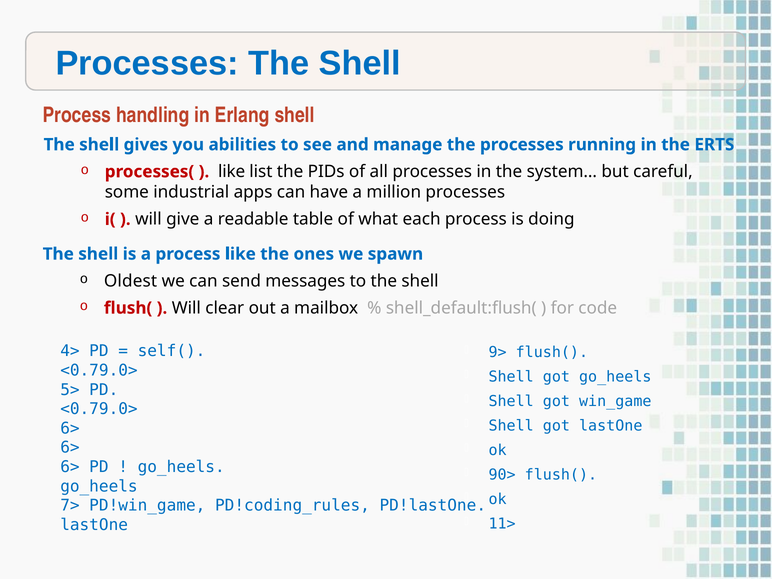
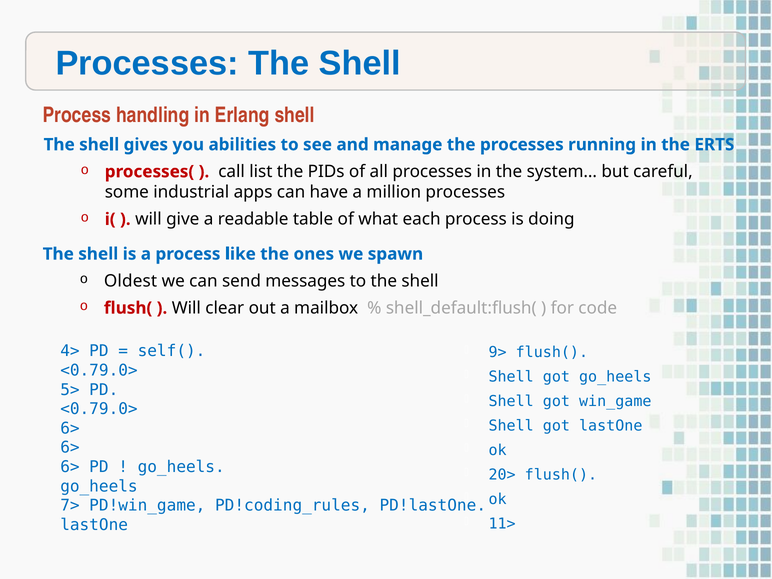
like: like -> call (232, 172)
90>: 90> -> 20> (502, 475)
